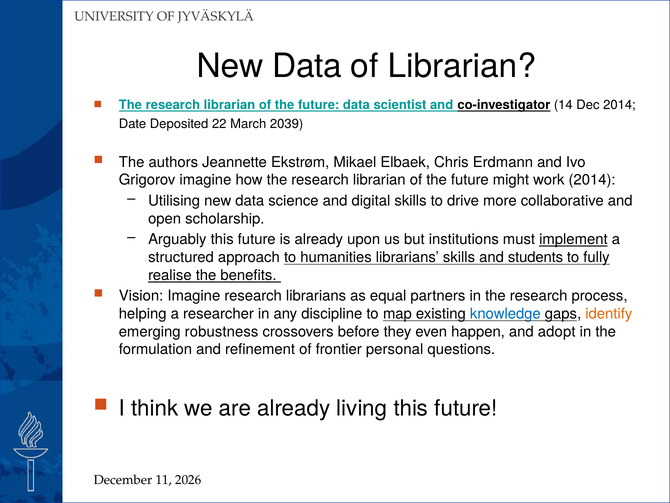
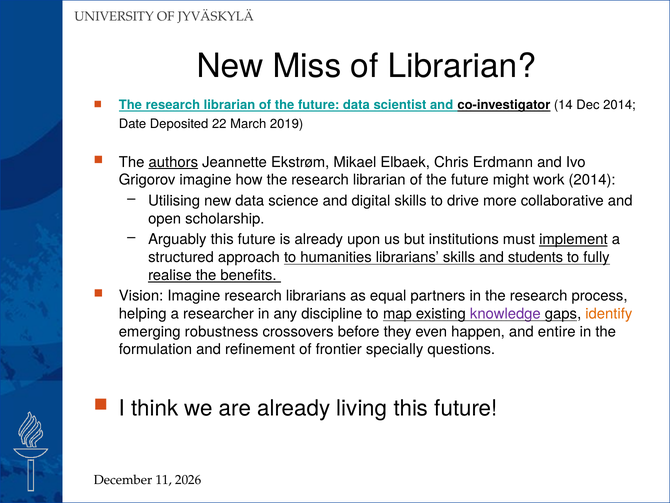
Data: Data -> Miss (307, 66)
2039: 2039 -> 2019 (287, 124)
authors underline: none -> present (173, 162)
knowledge colour: blue -> purple (505, 314)
adopt: adopt -> entire (557, 331)
personal: personal -> specially (395, 349)
